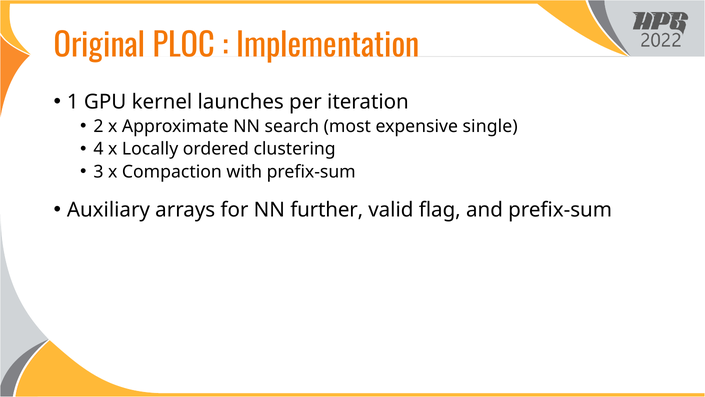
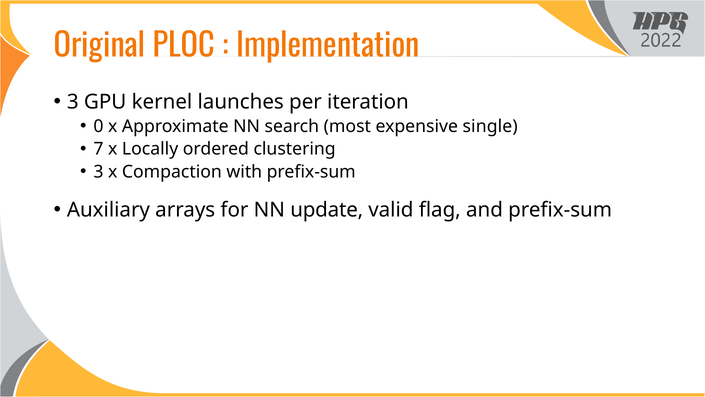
1: 1 -> 3 (73, 102)
2: 2 -> 0 (98, 126)
4: 4 -> 7 (98, 149)
further: further -> update (327, 210)
